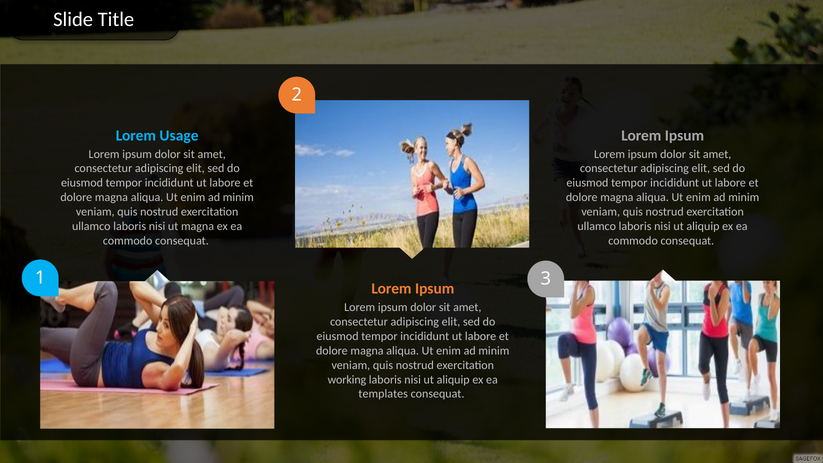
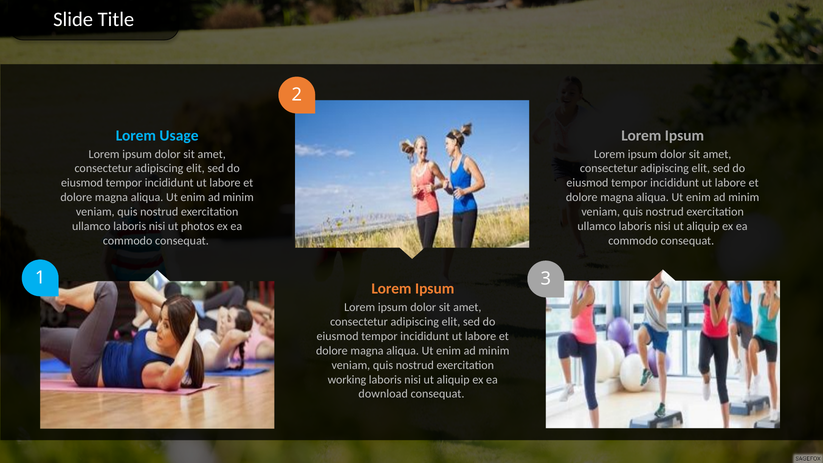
ut magna: magna -> photos (198, 226)
templates: templates -> download (383, 394)
